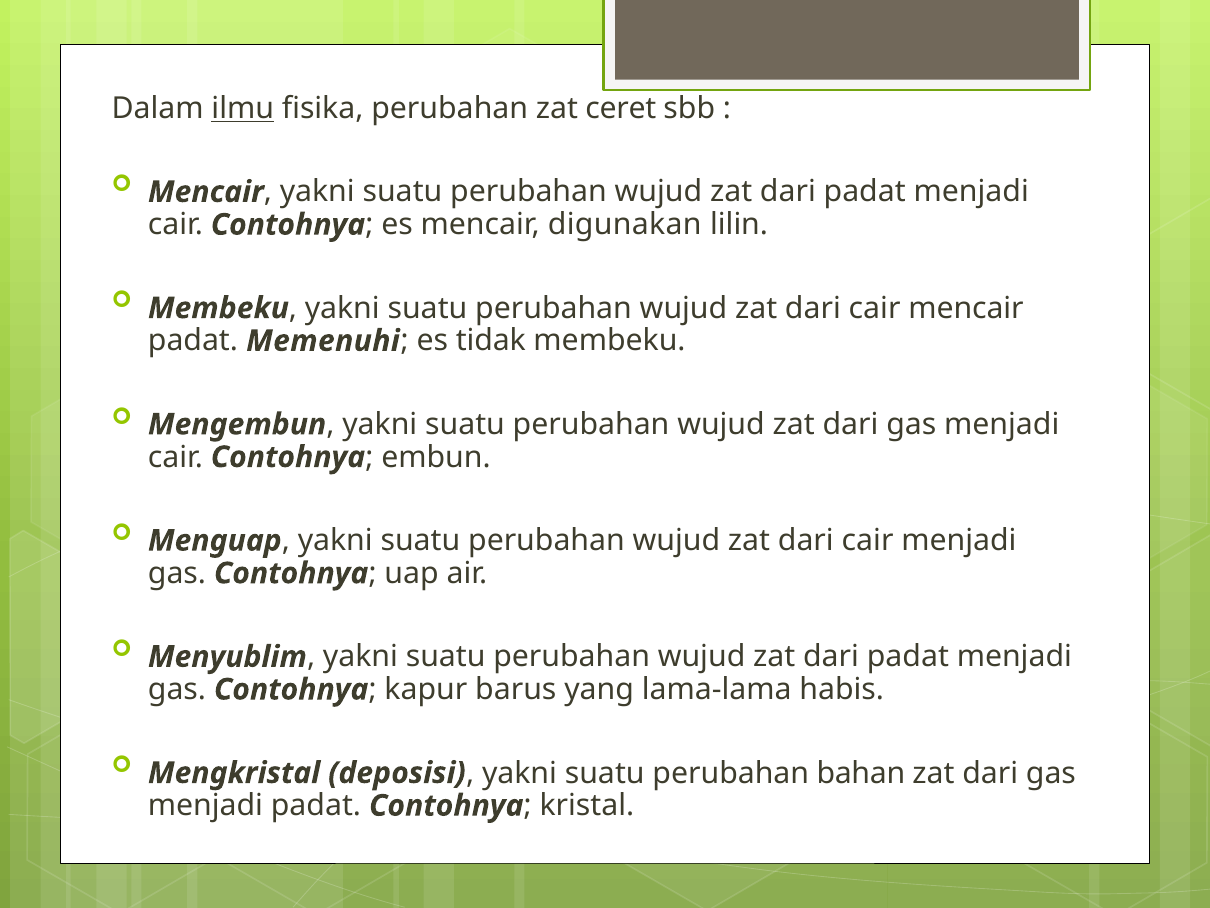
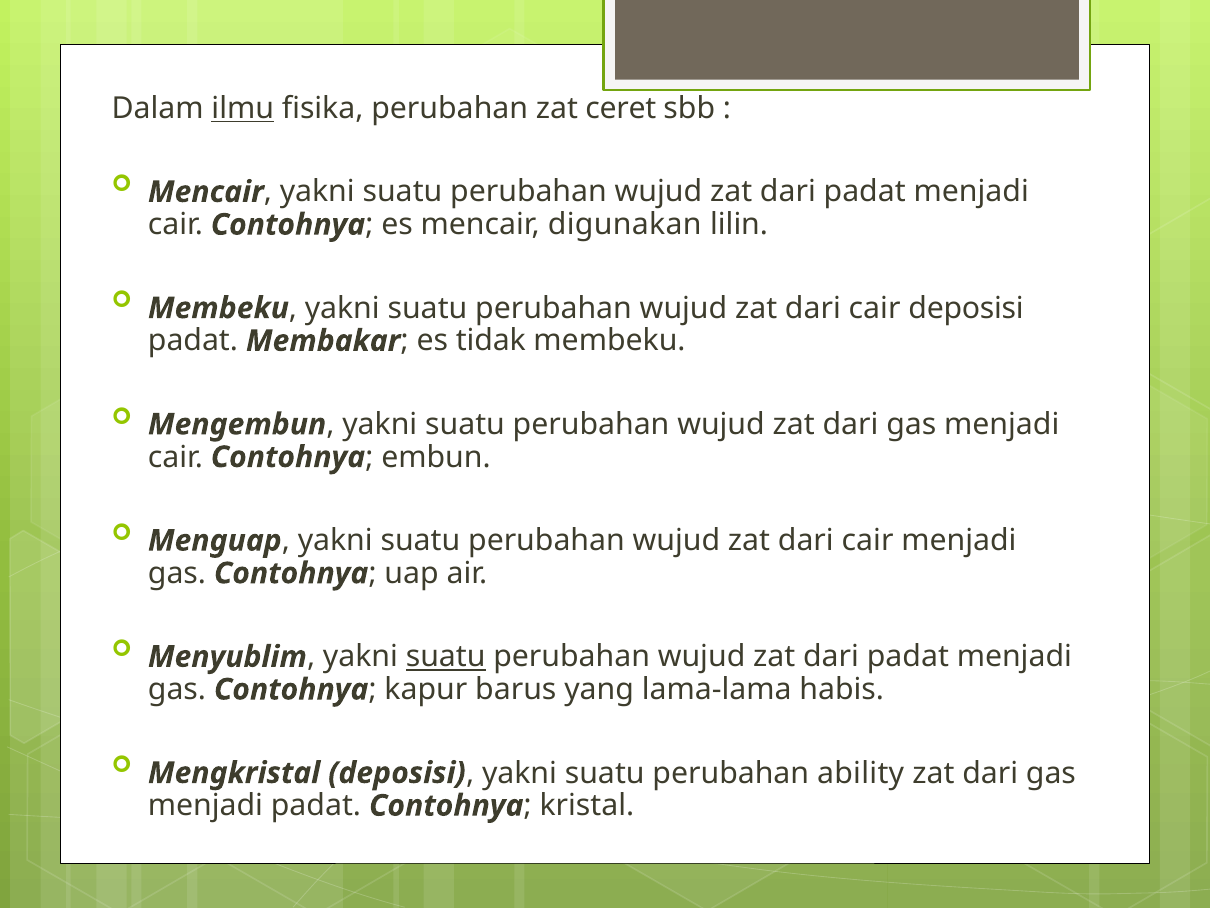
cair mencair: mencair -> deposisi (966, 308)
Memenuhi: Memenuhi -> Membakar (323, 341)
suatu underline: none -> present (446, 656)
bahan: bahan -> ability (861, 773)
